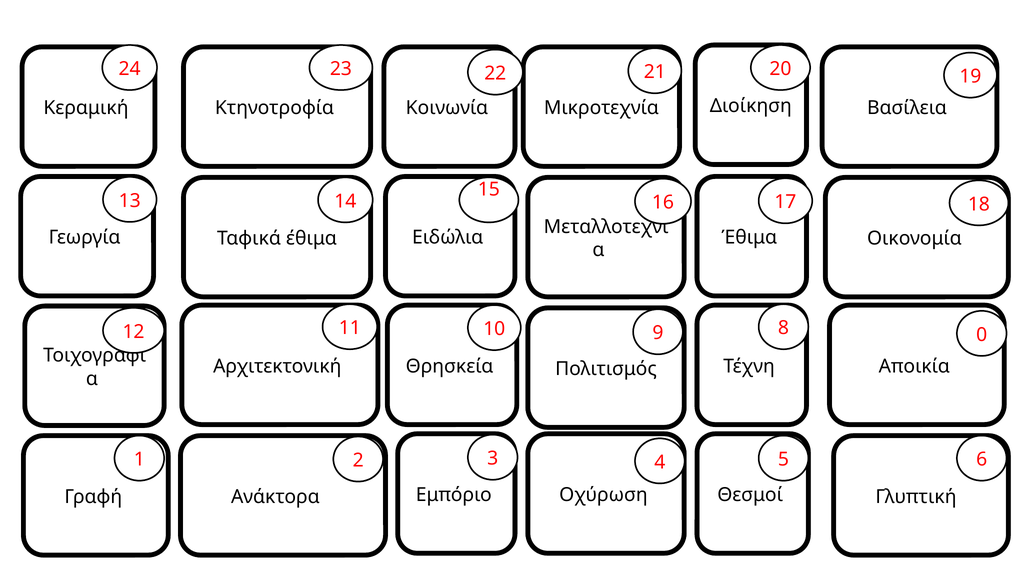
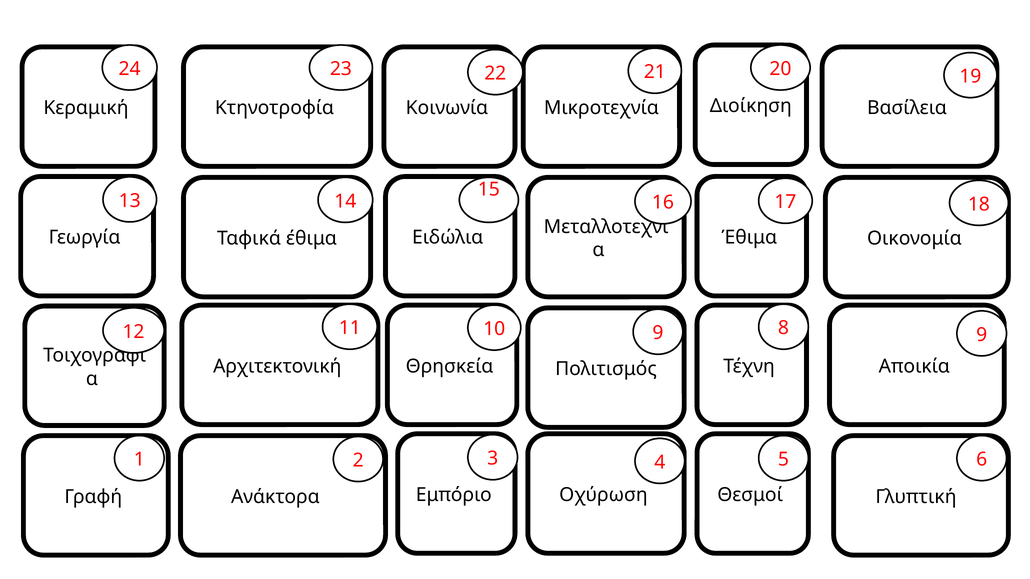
9 0: 0 -> 9 (982, 335)
